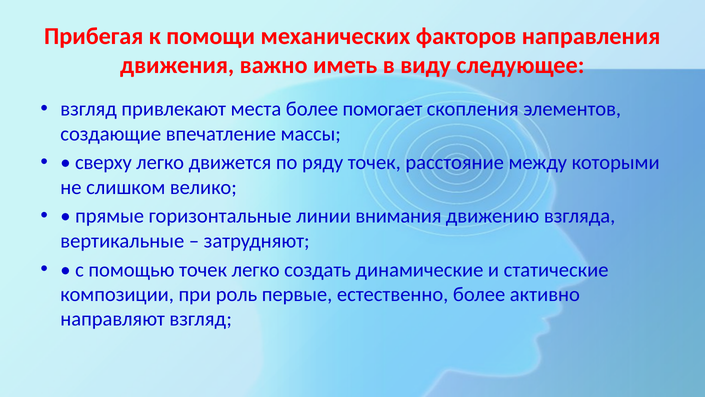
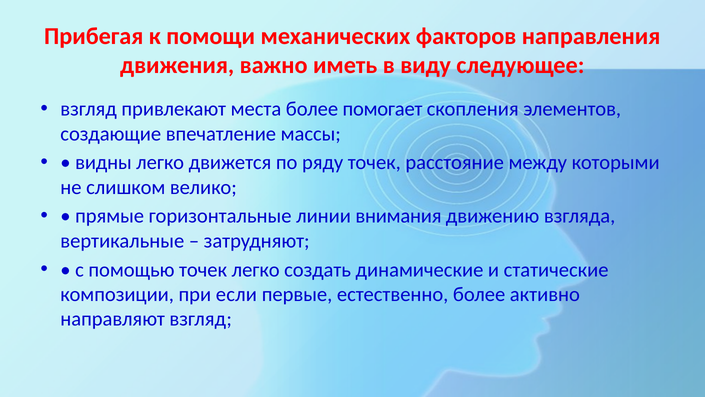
сверху: сверху -> видны (103, 162)
роль: роль -> если (236, 294)
